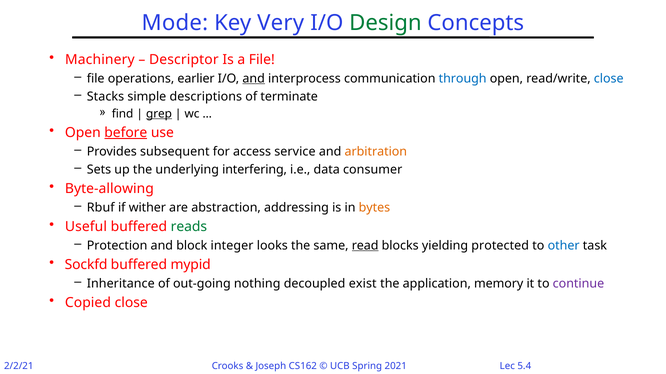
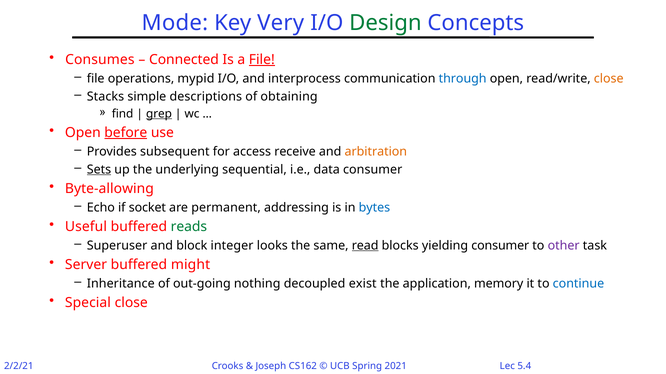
Machinery: Machinery -> Consumes (100, 60)
Descriptor: Descriptor -> Connected (184, 60)
File underline: none -> present (262, 60)
earlier: earlier -> mypid (196, 79)
and underline: present -> none (254, 79)
close colour: blue -> orange (609, 79)
terminate: terminate -> obtaining (289, 97)
service: service -> receive (295, 152)
Sets underline: none -> present (99, 170)
interfering: interfering -> sequential (254, 170)
Rbuf: Rbuf -> Echo (101, 208)
wither: wither -> socket (147, 208)
abstraction: abstraction -> permanent (226, 208)
bytes colour: orange -> blue (374, 208)
Protection: Protection -> Superuser (117, 246)
yielding protected: protected -> consumer (500, 246)
other colour: blue -> purple (564, 246)
Sockfd: Sockfd -> Server (86, 265)
mypid: mypid -> might (191, 265)
continue colour: purple -> blue (578, 284)
Copied: Copied -> Special (88, 303)
